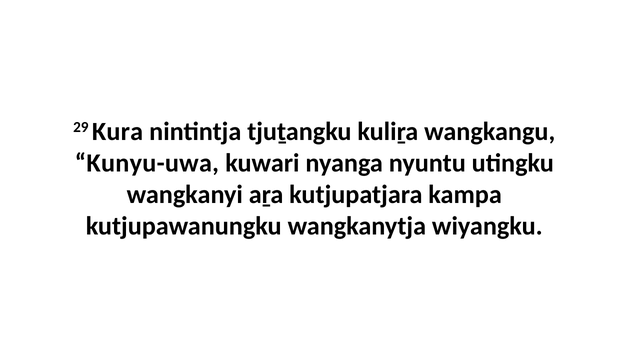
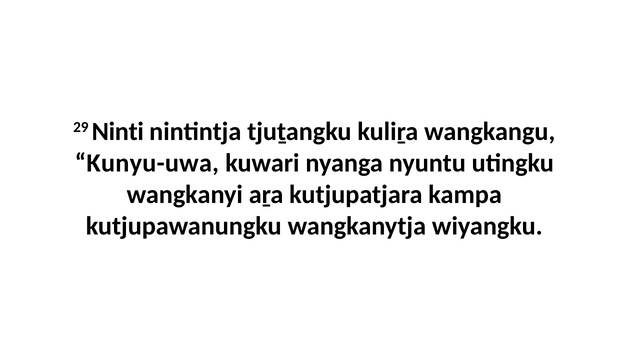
Kura: Kura -> Ninti (118, 132)
